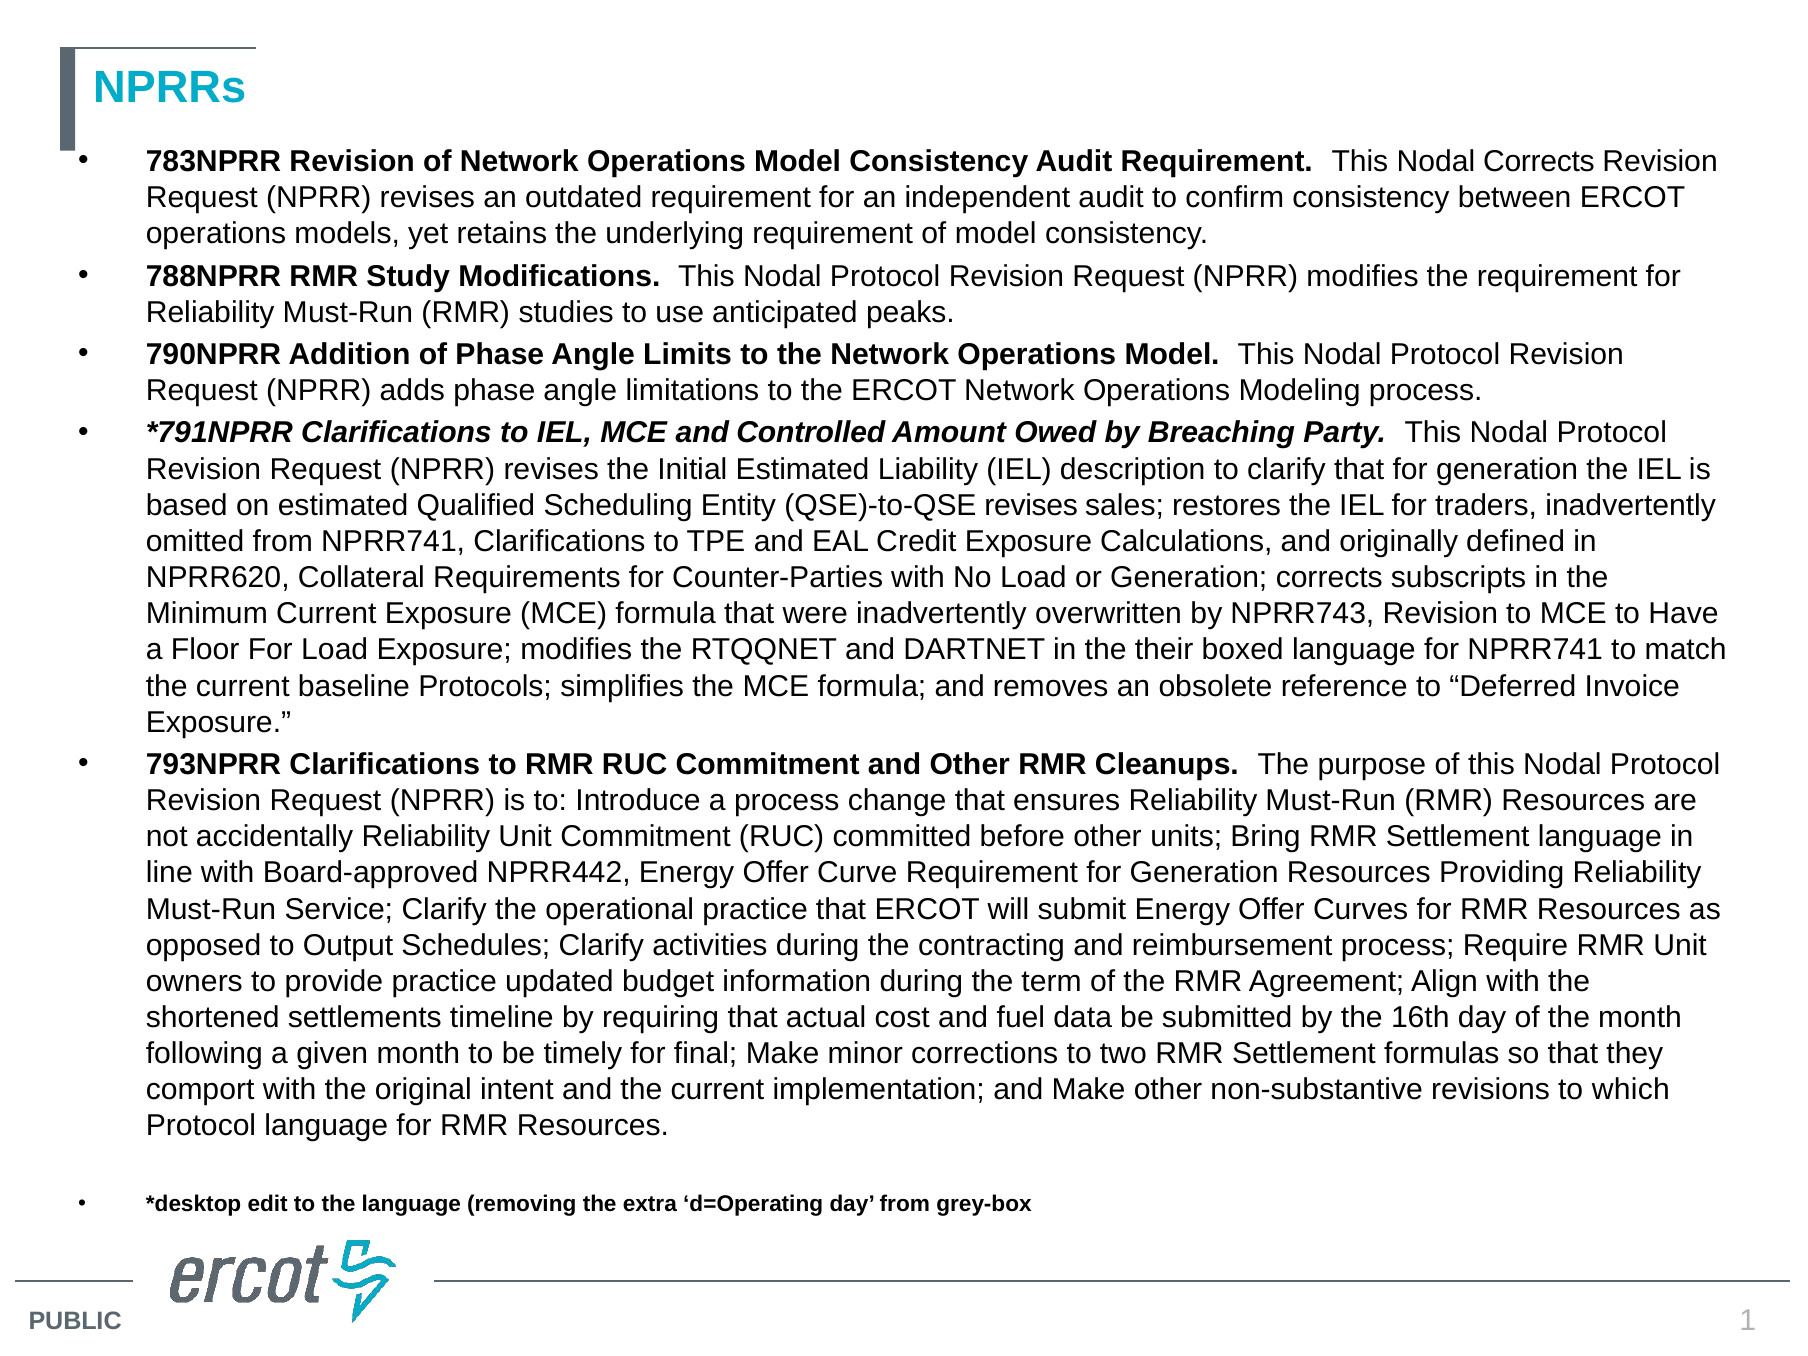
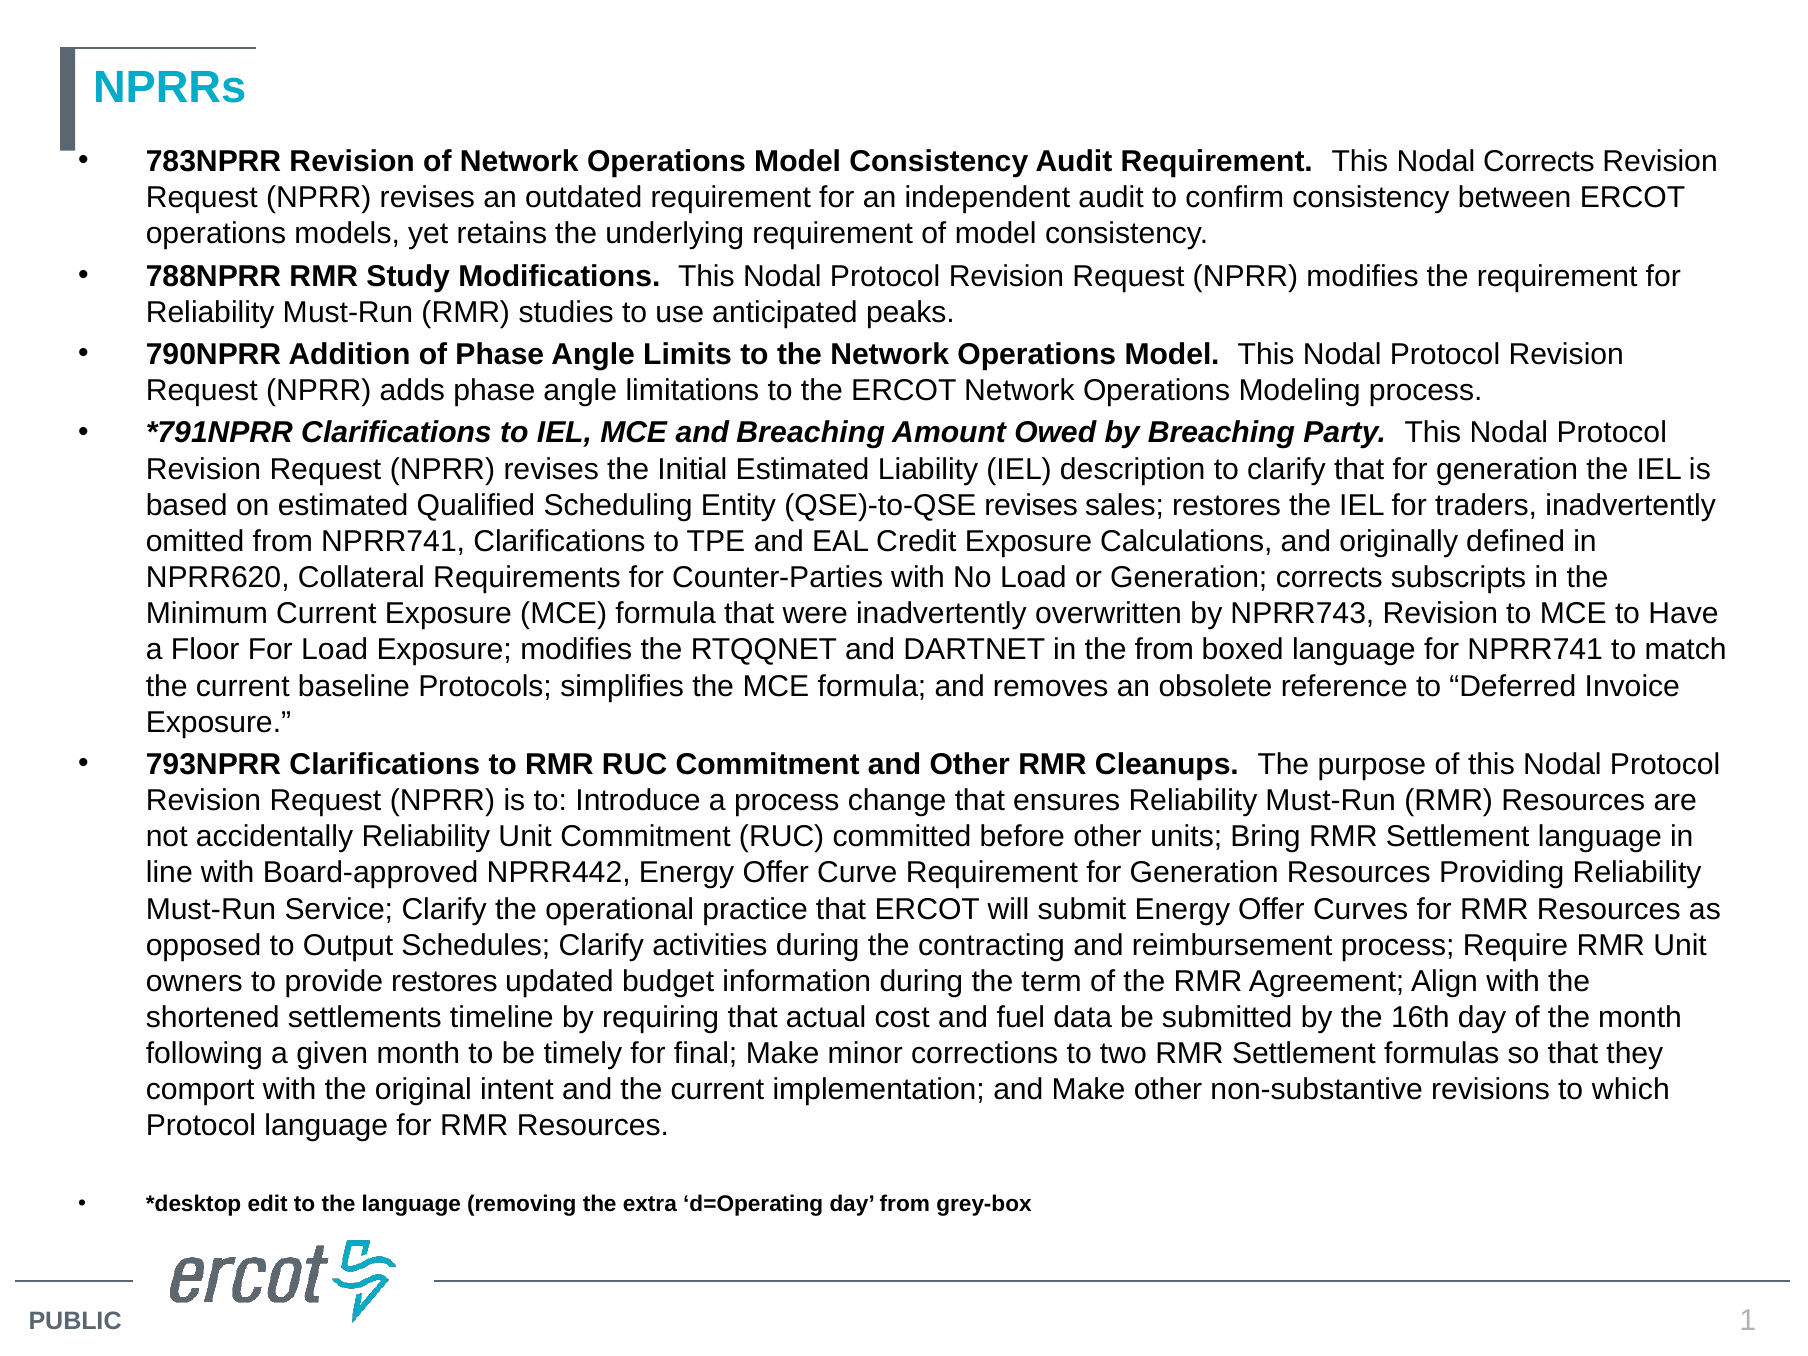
and Controlled: Controlled -> Breaching (811, 433)
the their: their -> from (1164, 650)
provide practice: practice -> restores (444, 981)
